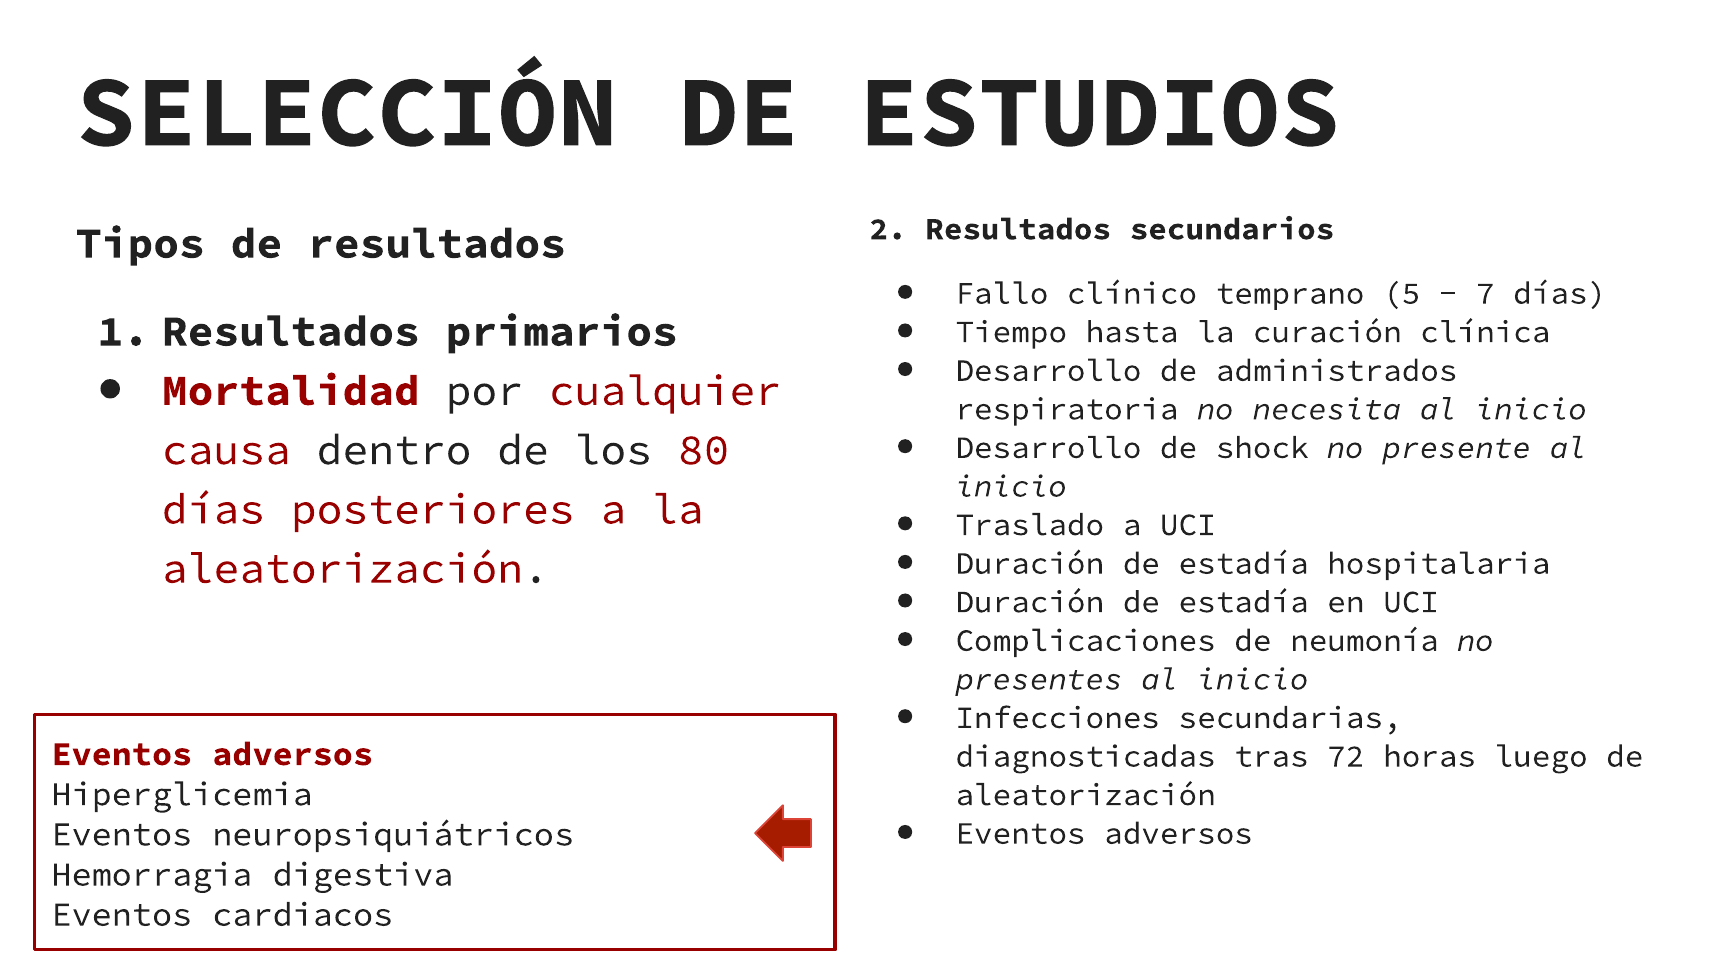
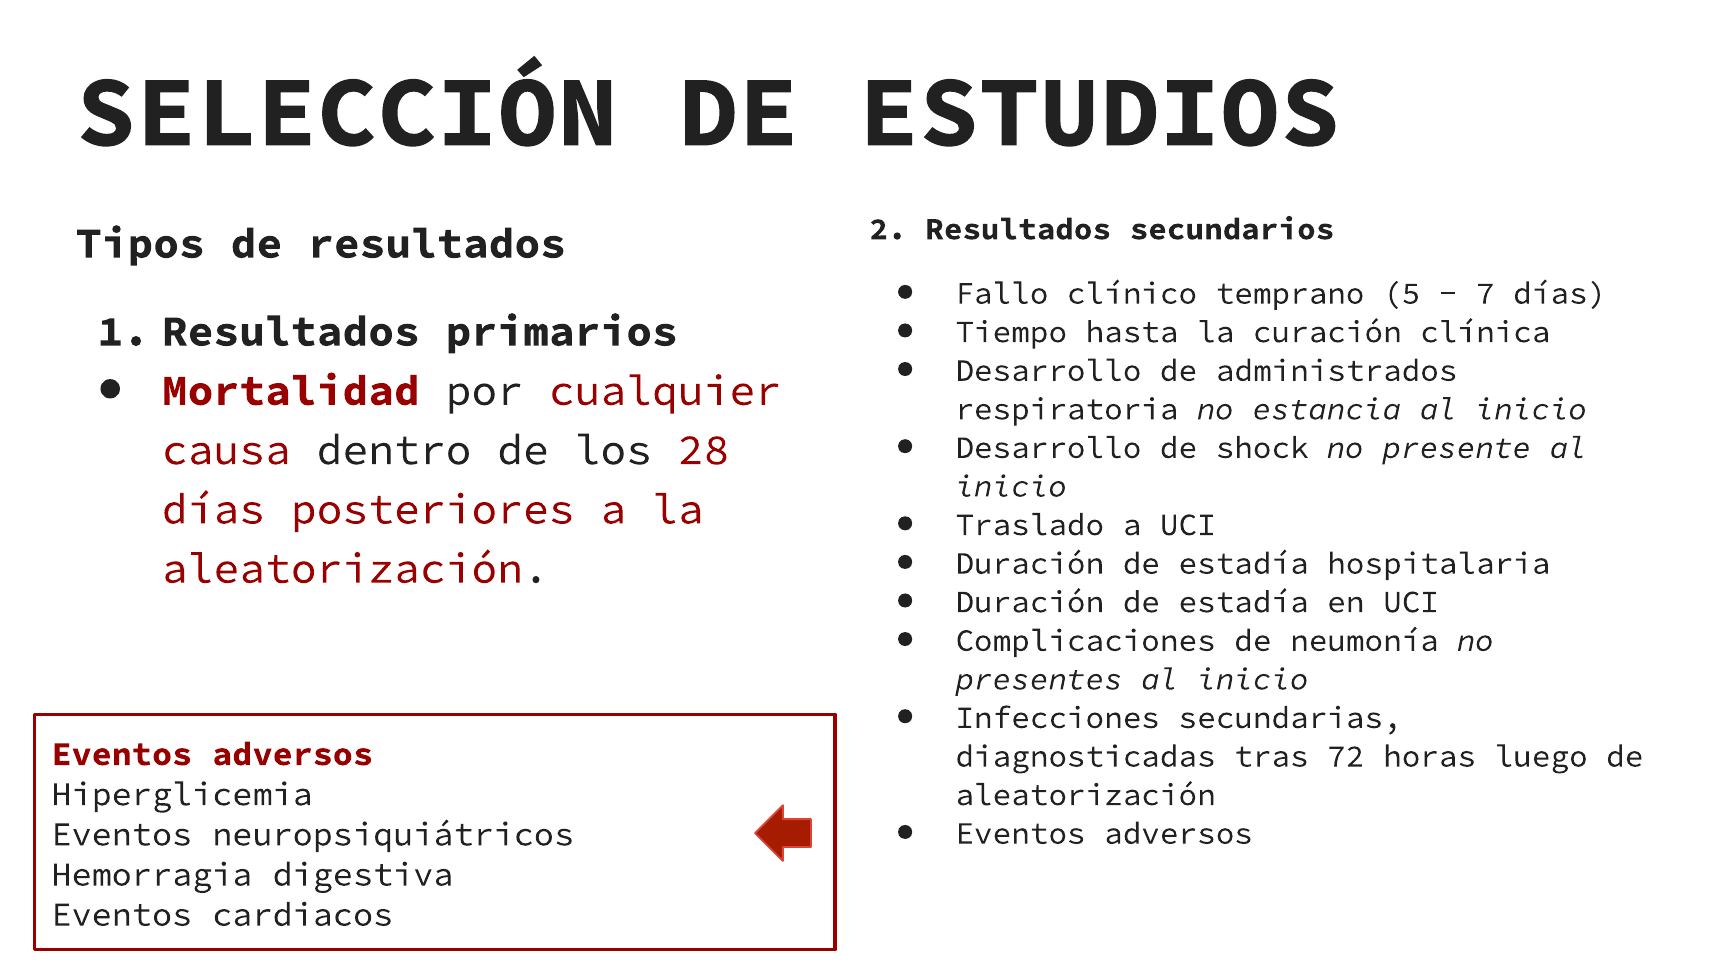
necesita: necesita -> estancia (1327, 409)
80: 80 -> 28 (704, 450)
